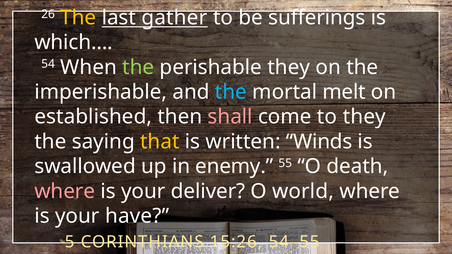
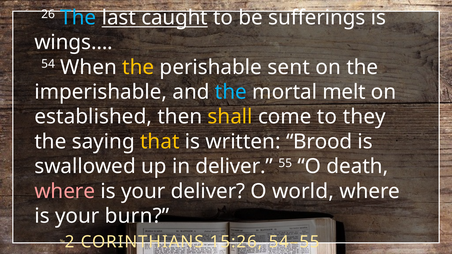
The colour: yellow -> light blue (78, 18)
gather: gather -> caught (175, 18)
which…: which… -> wings… (74, 42)
the colour: light green -> yellow (138, 67)
perishable they: they -> sent (289, 67)
shall colour: pink -> yellow (230, 117)
Winds: Winds -> Brood (319, 142)
in enemy: enemy -> deliver (234, 167)
have: have -> burn (137, 216)
5: 5 -> 2 (70, 242)
